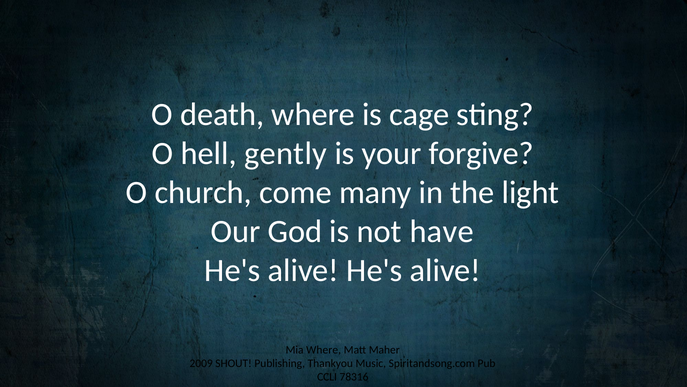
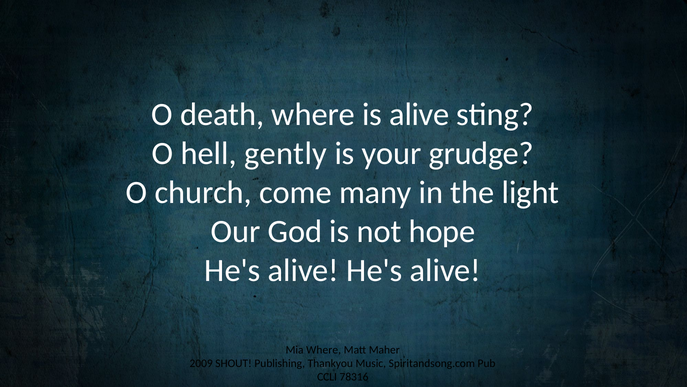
is cage: cage -> alive (419, 115)
forgive: forgive -> grudge (481, 153)
have: have -> hope (442, 231)
